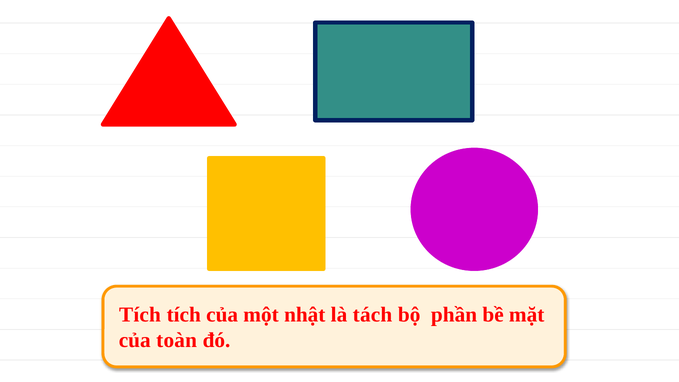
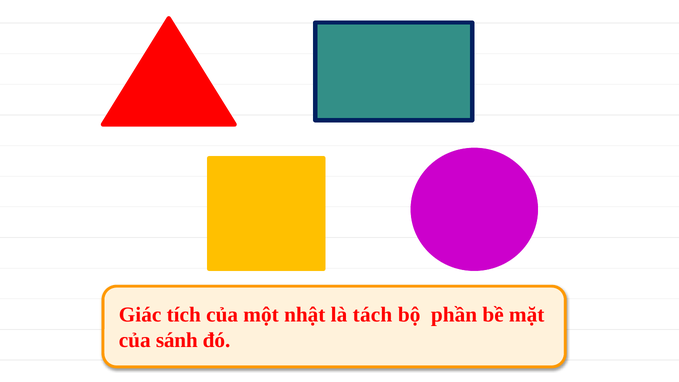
Tích: Tích -> Giác (140, 315)
toàn: toàn -> sánh (177, 340)
